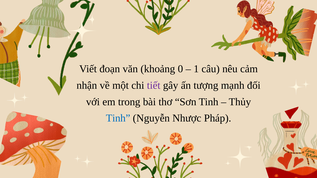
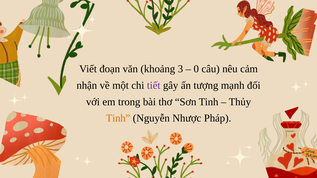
0: 0 -> 3 (180, 69)
1: 1 -> 0 (196, 69)
Tinh colour: blue -> orange (118, 118)
